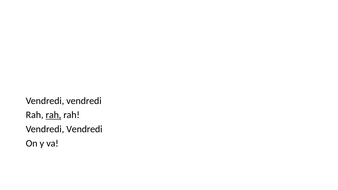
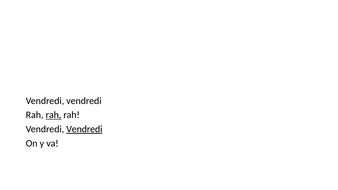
Vendredi underline: none -> present (84, 129)
